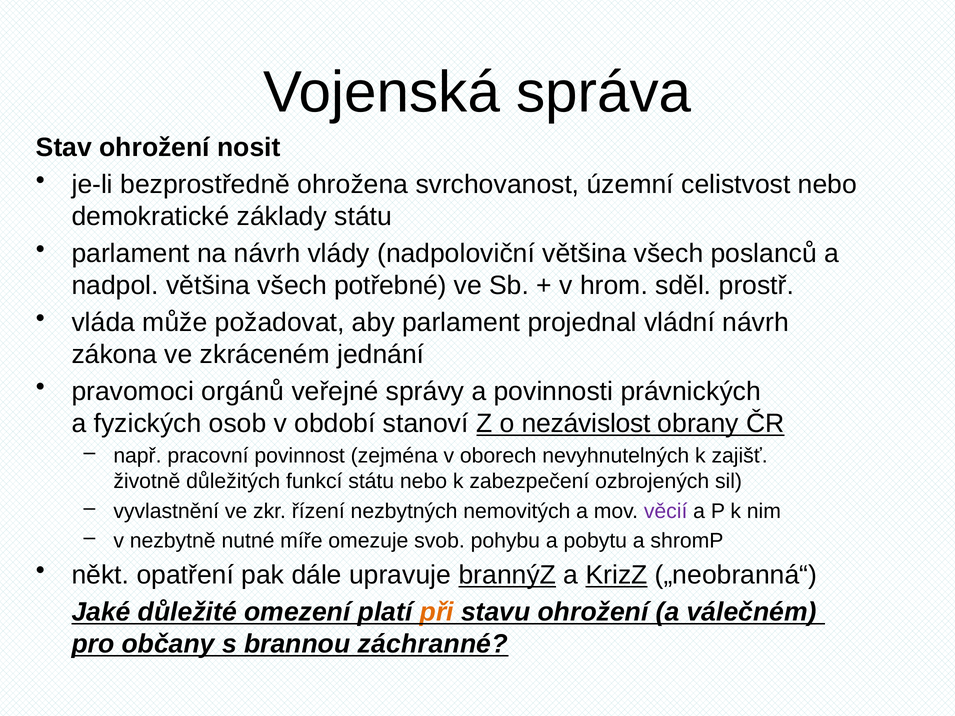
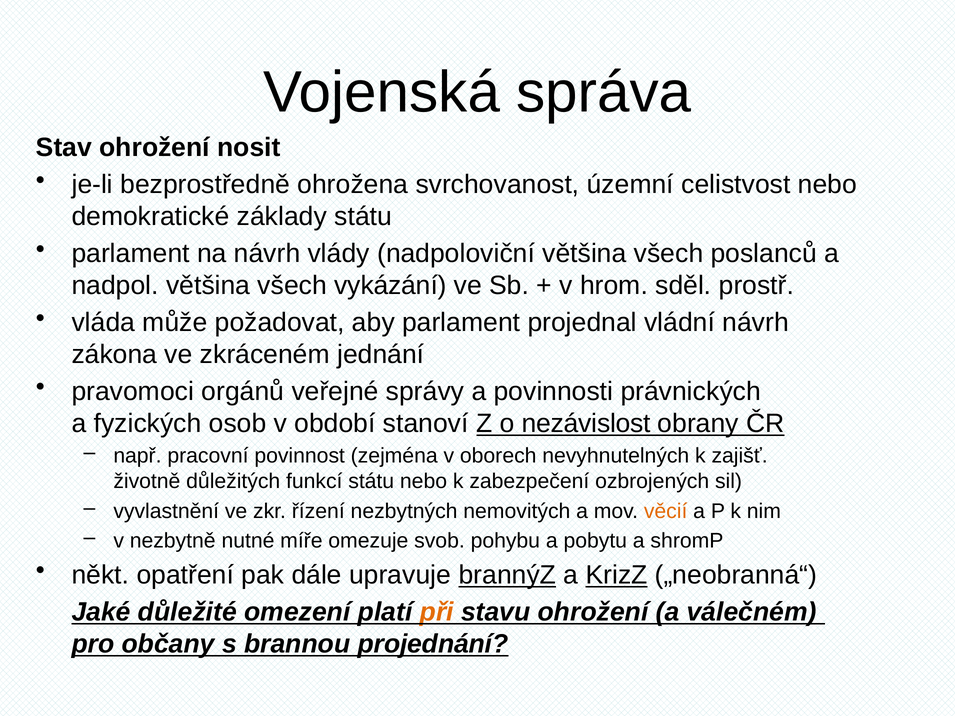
potřebné: potřebné -> vykázání (390, 286)
věcií colour: purple -> orange (666, 511)
záchranné: záchranné -> projednání (433, 644)
